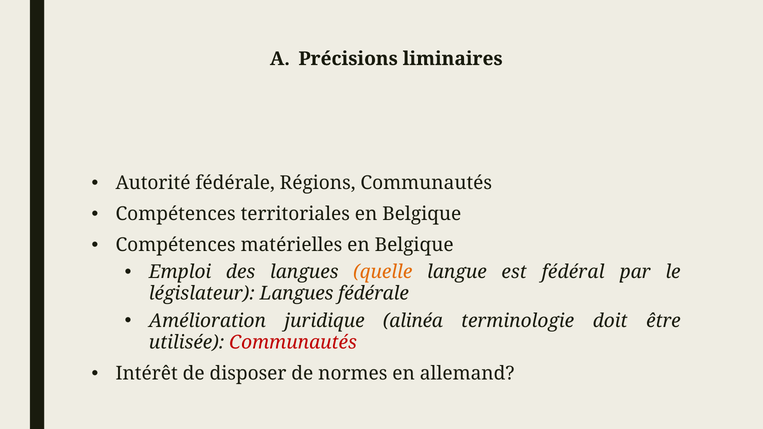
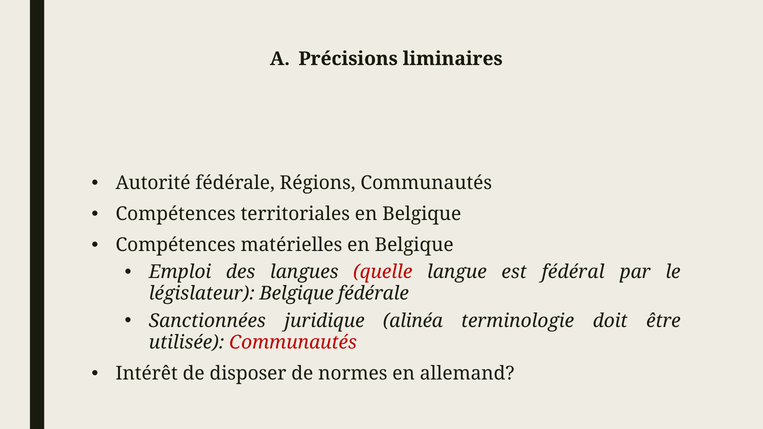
quelle colour: orange -> red (383, 272)
législateur Langues: Langues -> Belgique (297, 294)
Amélioration: Amélioration -> Sanctionnées (207, 321)
